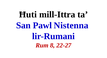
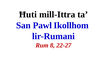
Nistenna: Nistenna -> Ikollhom (71, 25)
